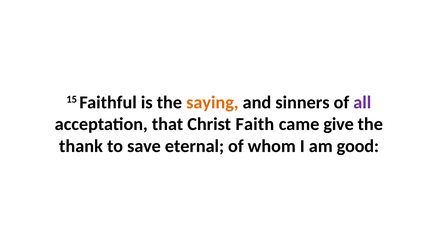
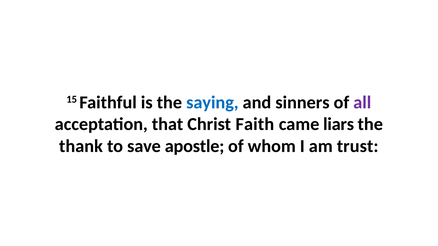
saying colour: orange -> blue (212, 103)
give: give -> liars (339, 124)
eternal: eternal -> apostle (195, 146)
good: good -> trust (358, 146)
